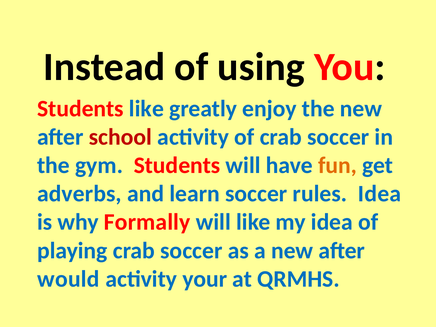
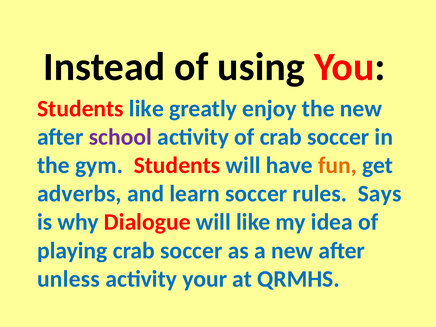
school colour: red -> purple (120, 137)
rules Idea: Idea -> Says (380, 194)
Formally: Formally -> Dialogue (147, 222)
would: would -> unless (68, 279)
